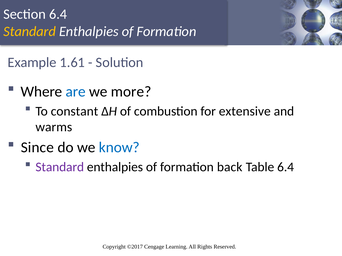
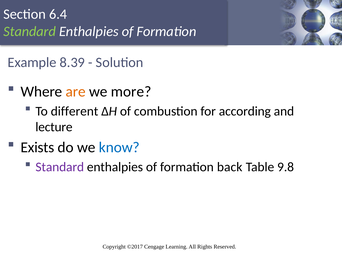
Standard colour: yellow -> light green (30, 31)
1.61: 1.61 -> 8.39 (72, 62)
are colour: blue -> orange (76, 92)
constant: constant -> different (75, 111)
extensive: extensive -> according (245, 111)
warms: warms -> lecture (54, 127)
Since: Since -> Exists (37, 148)
Table 6.4: 6.4 -> 9.8 (286, 167)
